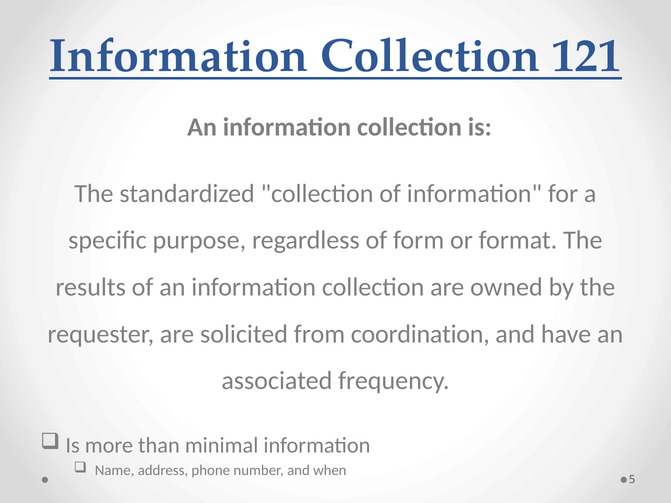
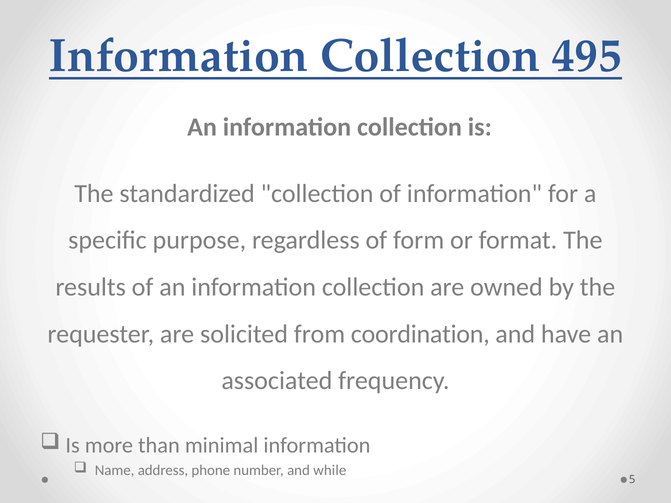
121: 121 -> 495 (587, 56)
when: when -> while (330, 470)
